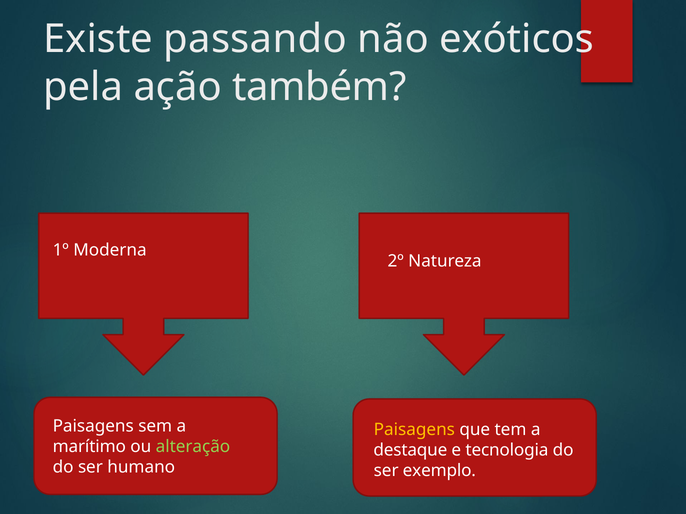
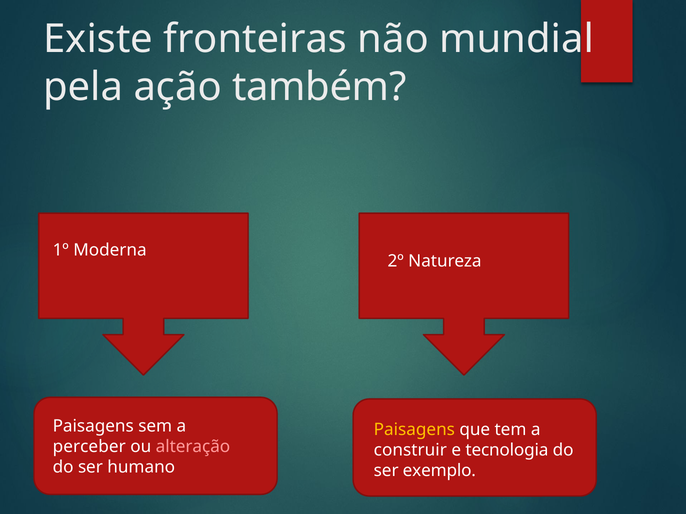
passando: passando -> fronteiras (255, 39)
exóticos: exóticos -> mundial (517, 39)
marítimo: marítimo -> perceber (89, 447)
alteração colour: light green -> pink (193, 447)
destaque: destaque -> construir (410, 451)
